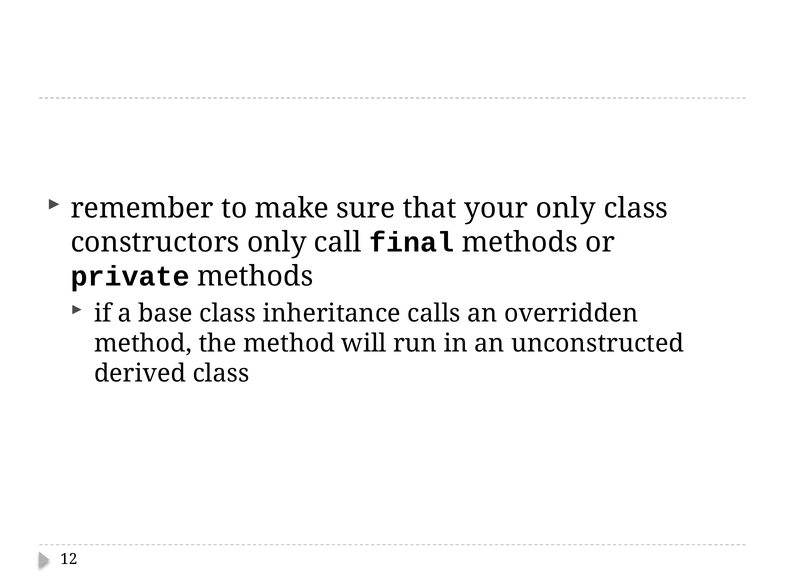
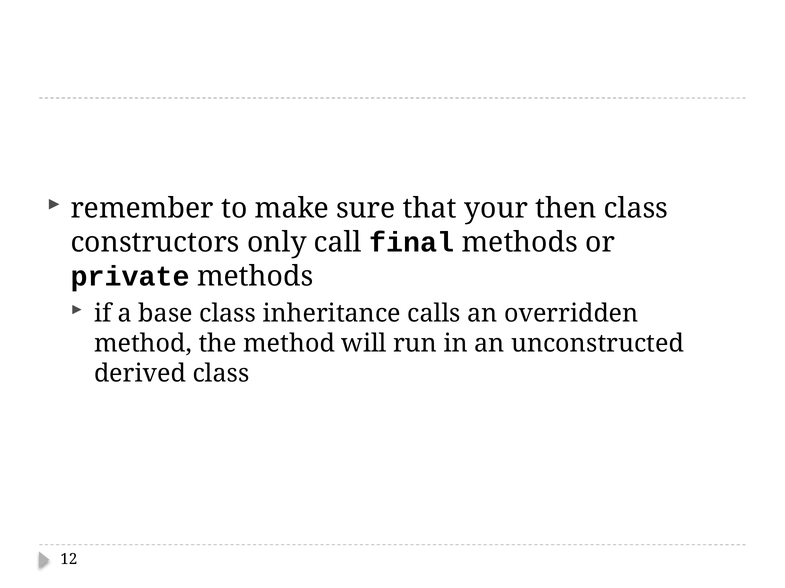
your only: only -> then (566, 209)
